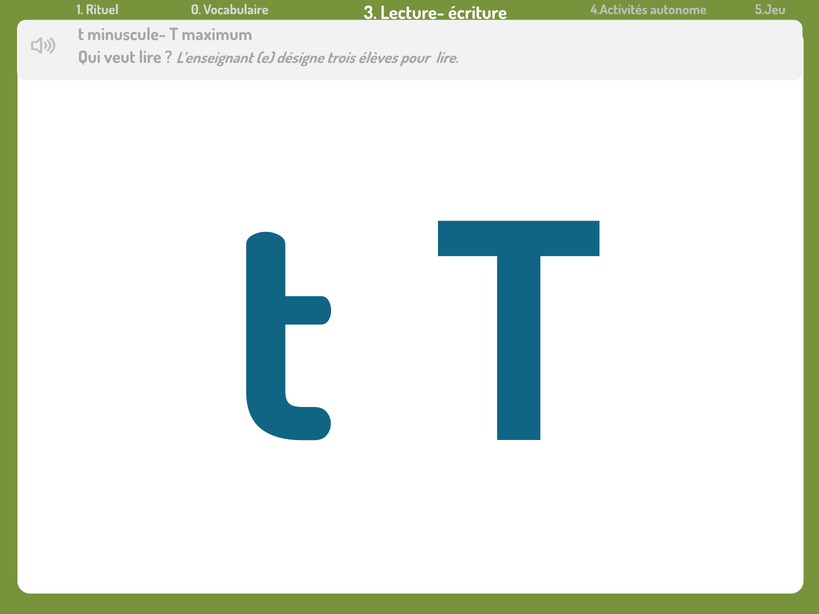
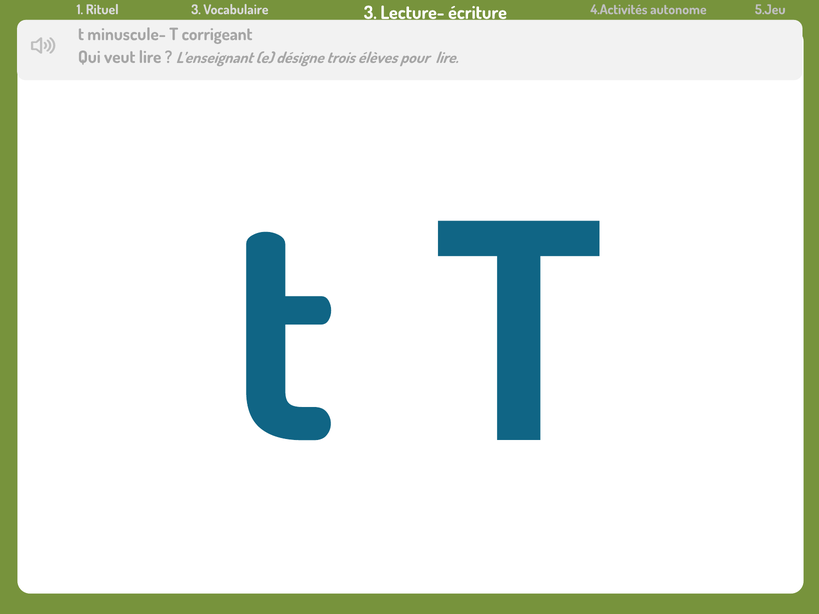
Rituel 0: 0 -> 3 (196, 10)
maximum: maximum -> corrigeant (217, 35)
